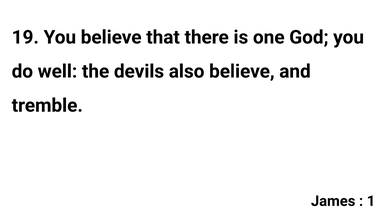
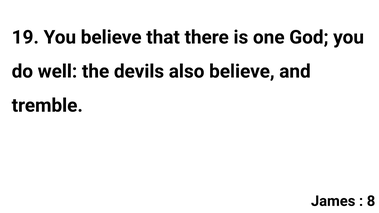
1: 1 -> 8 (371, 201)
